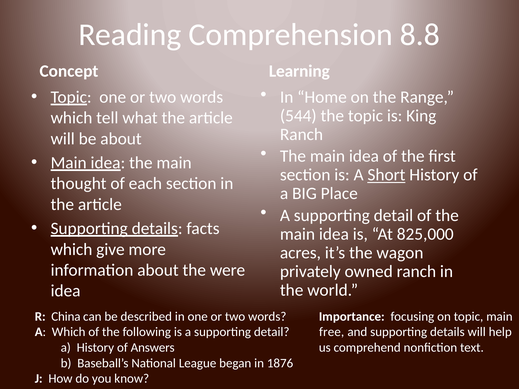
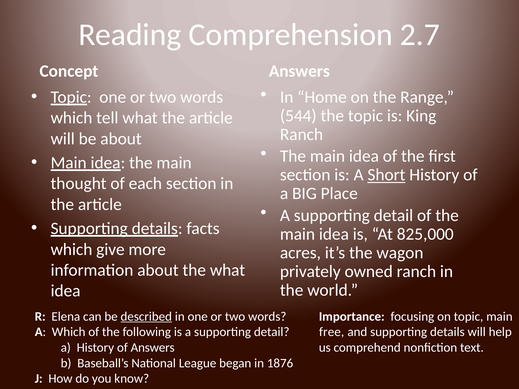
8.8: 8.8 -> 2.7 (420, 35)
Learning: Learning -> Answers (299, 71)
the were: were -> what (228, 270)
China: China -> Elena (66, 317)
described underline: none -> present (146, 317)
